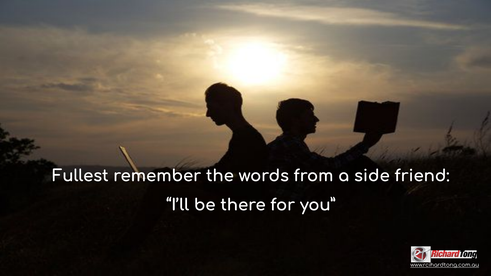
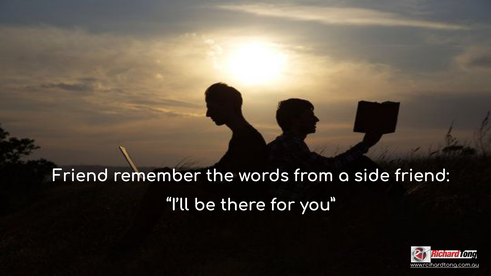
Fullest: Fullest -> Friend (80, 176)
